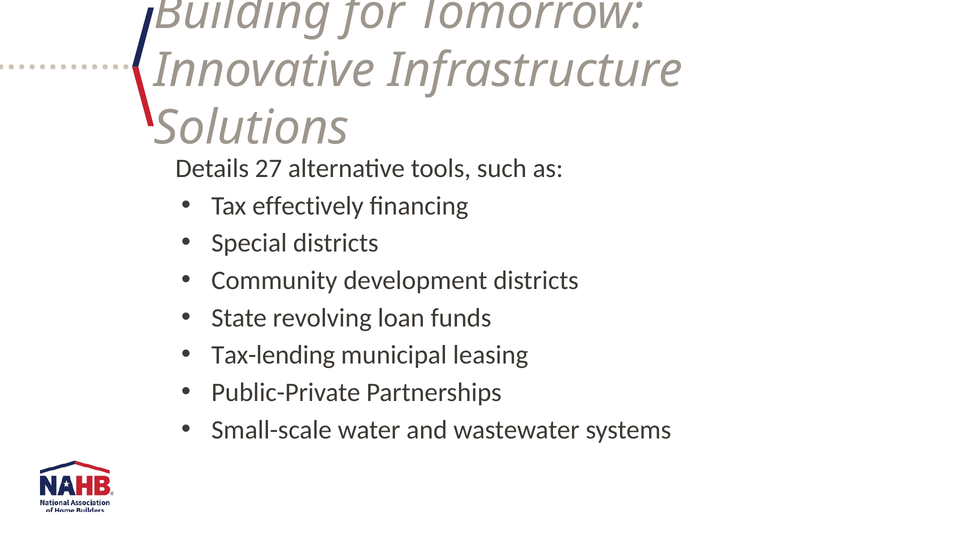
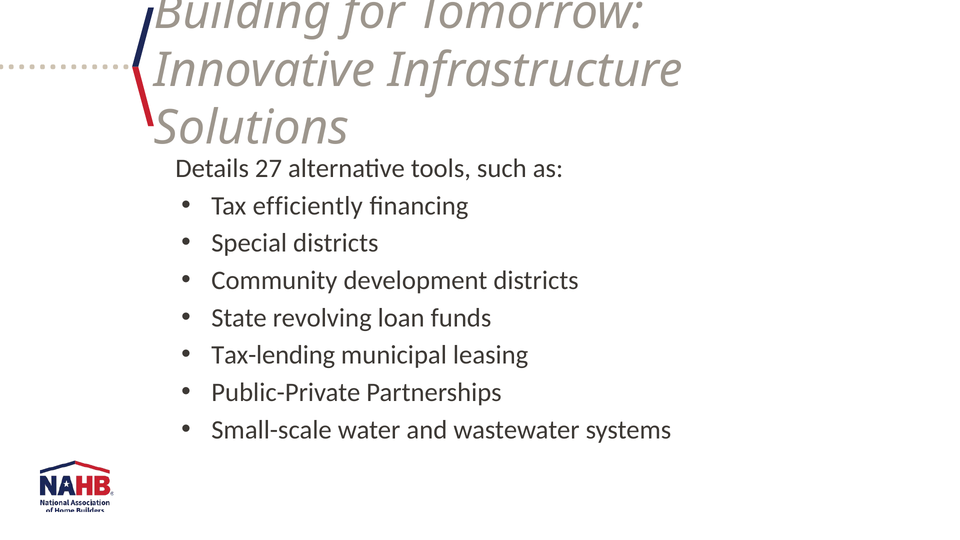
effectively: effectively -> efficiently (308, 206)
